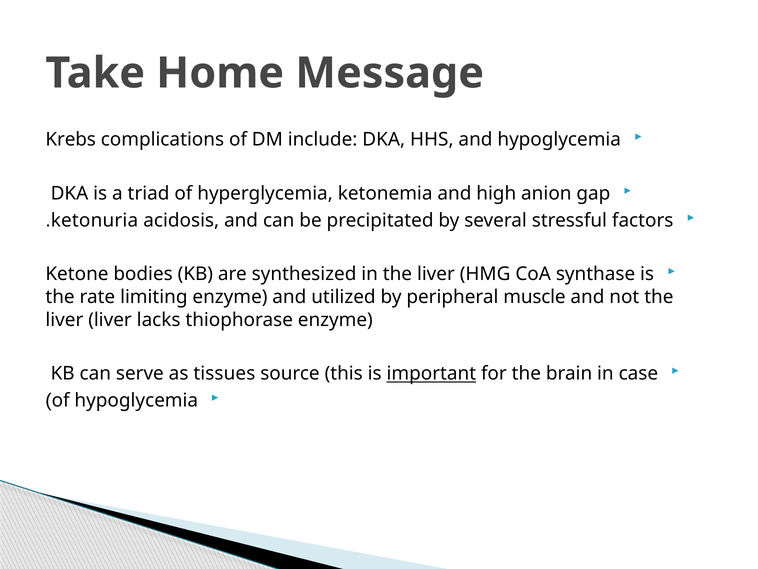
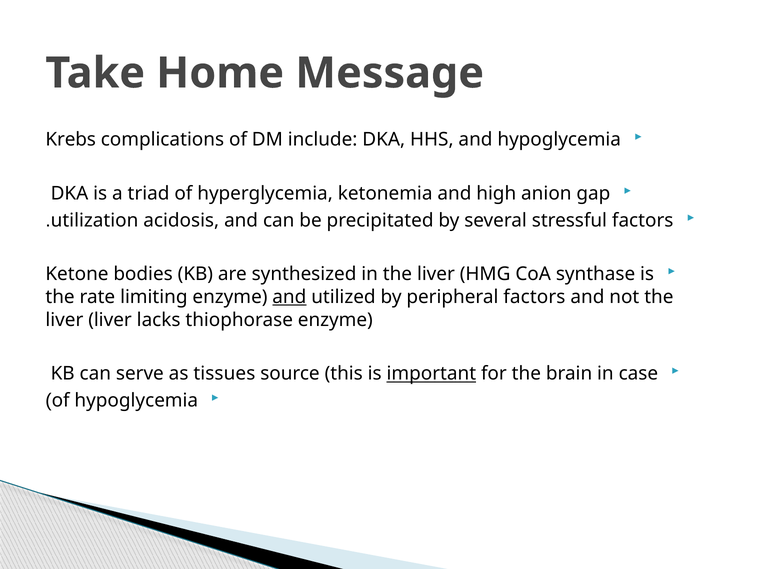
ketonuria: ketonuria -> utilization (95, 220)
and underline: none -> present (289, 297)
peripheral muscle: muscle -> factors (534, 297)
